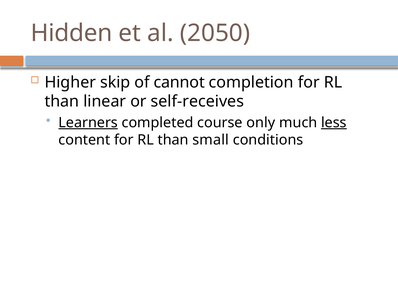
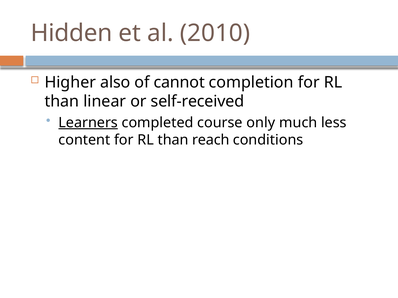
2050: 2050 -> 2010 (215, 33)
skip: skip -> also (115, 82)
self-receives: self-receives -> self-received (197, 102)
less underline: present -> none (334, 123)
small: small -> reach (211, 140)
